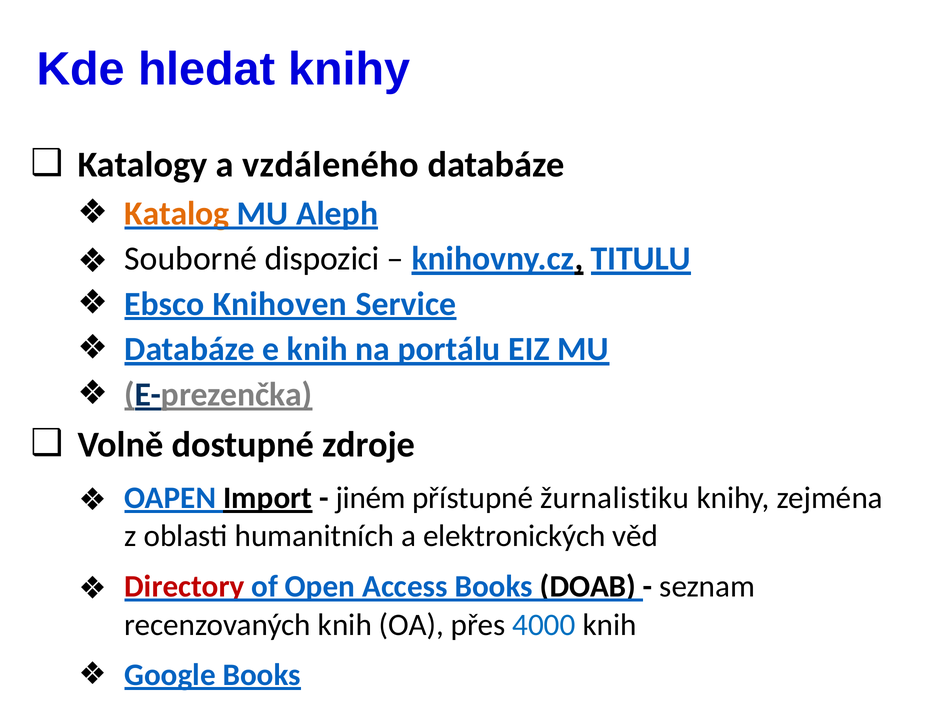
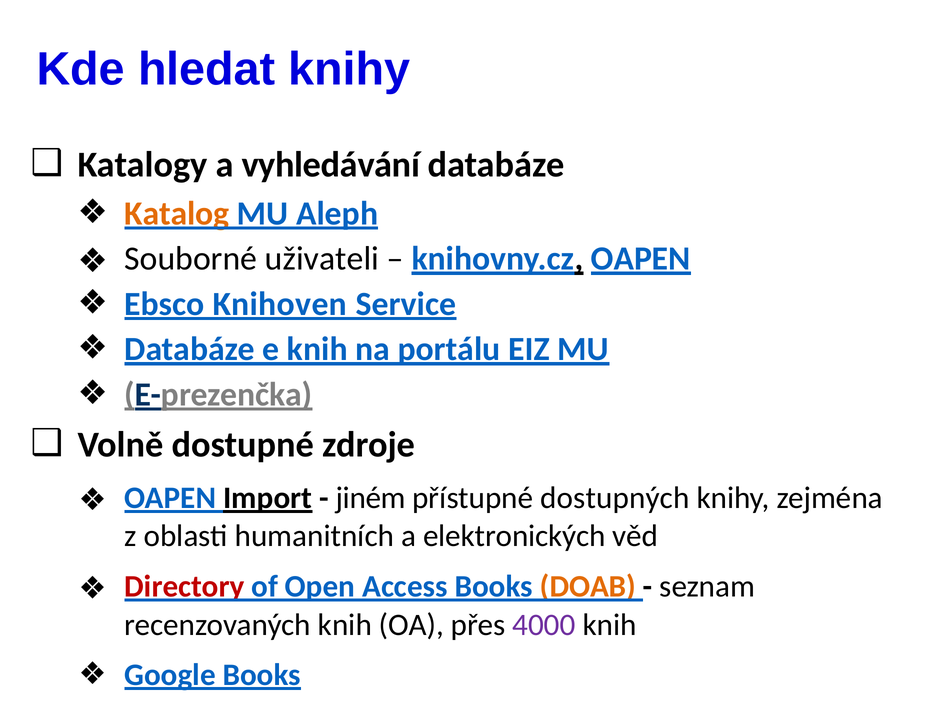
vzdáleného: vzdáleného -> vyhledávání (331, 165)
dispozici: dispozici -> uživateli (322, 258)
knihovny.cz TITULU: TITULU -> OAPEN (641, 258)
žurnalistiku: žurnalistiku -> dostupných (615, 498)
DOAB colour: black -> orange (588, 586)
4000 colour: blue -> purple (544, 624)
